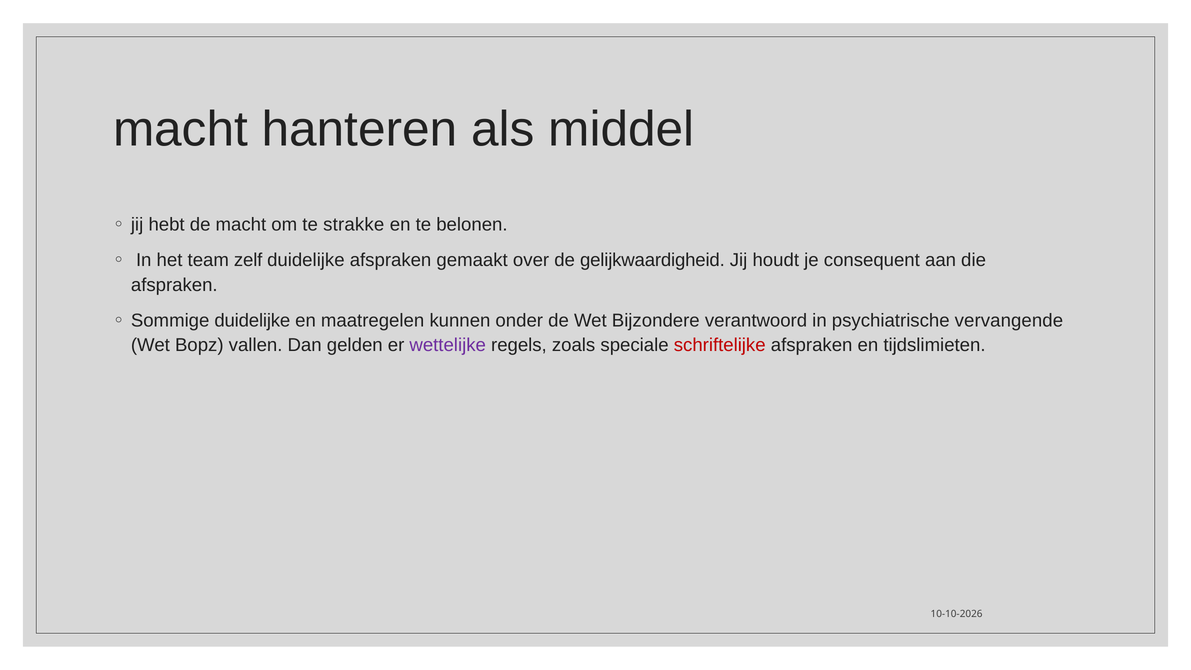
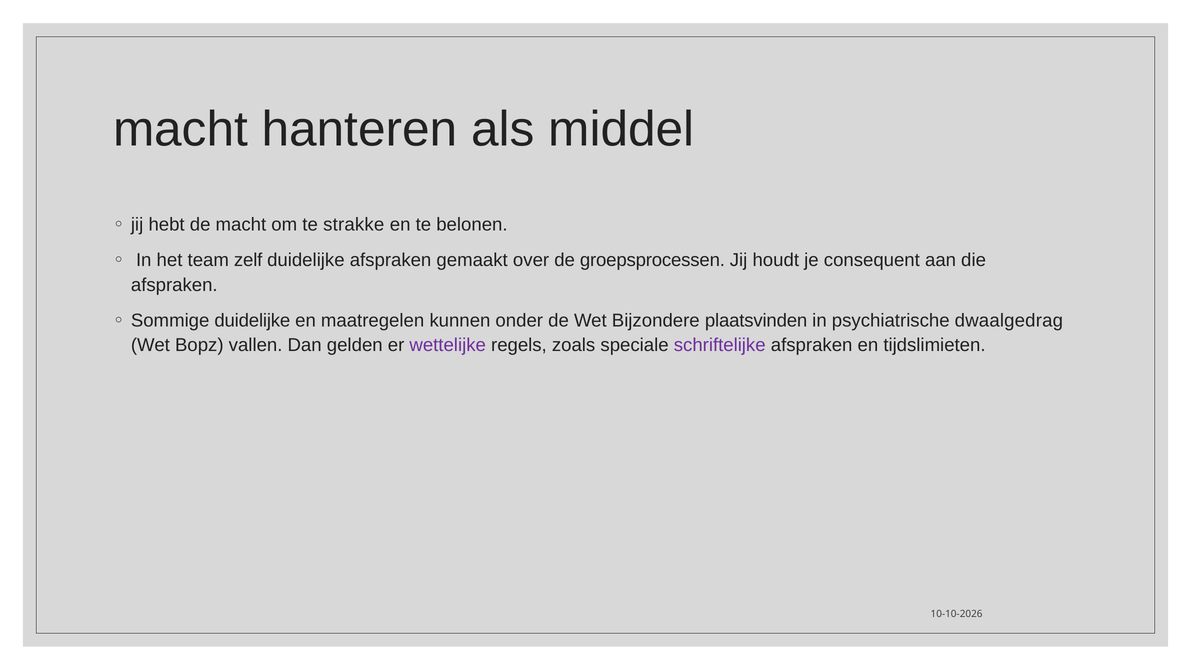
gelijkwaardigheid: gelijkwaardigheid -> groepsprocessen (652, 260)
verantwoord: verantwoord -> plaatsvinden (756, 321)
vervangende: vervangende -> dwaalgedrag (1009, 321)
schriftelijke colour: red -> purple (720, 345)
